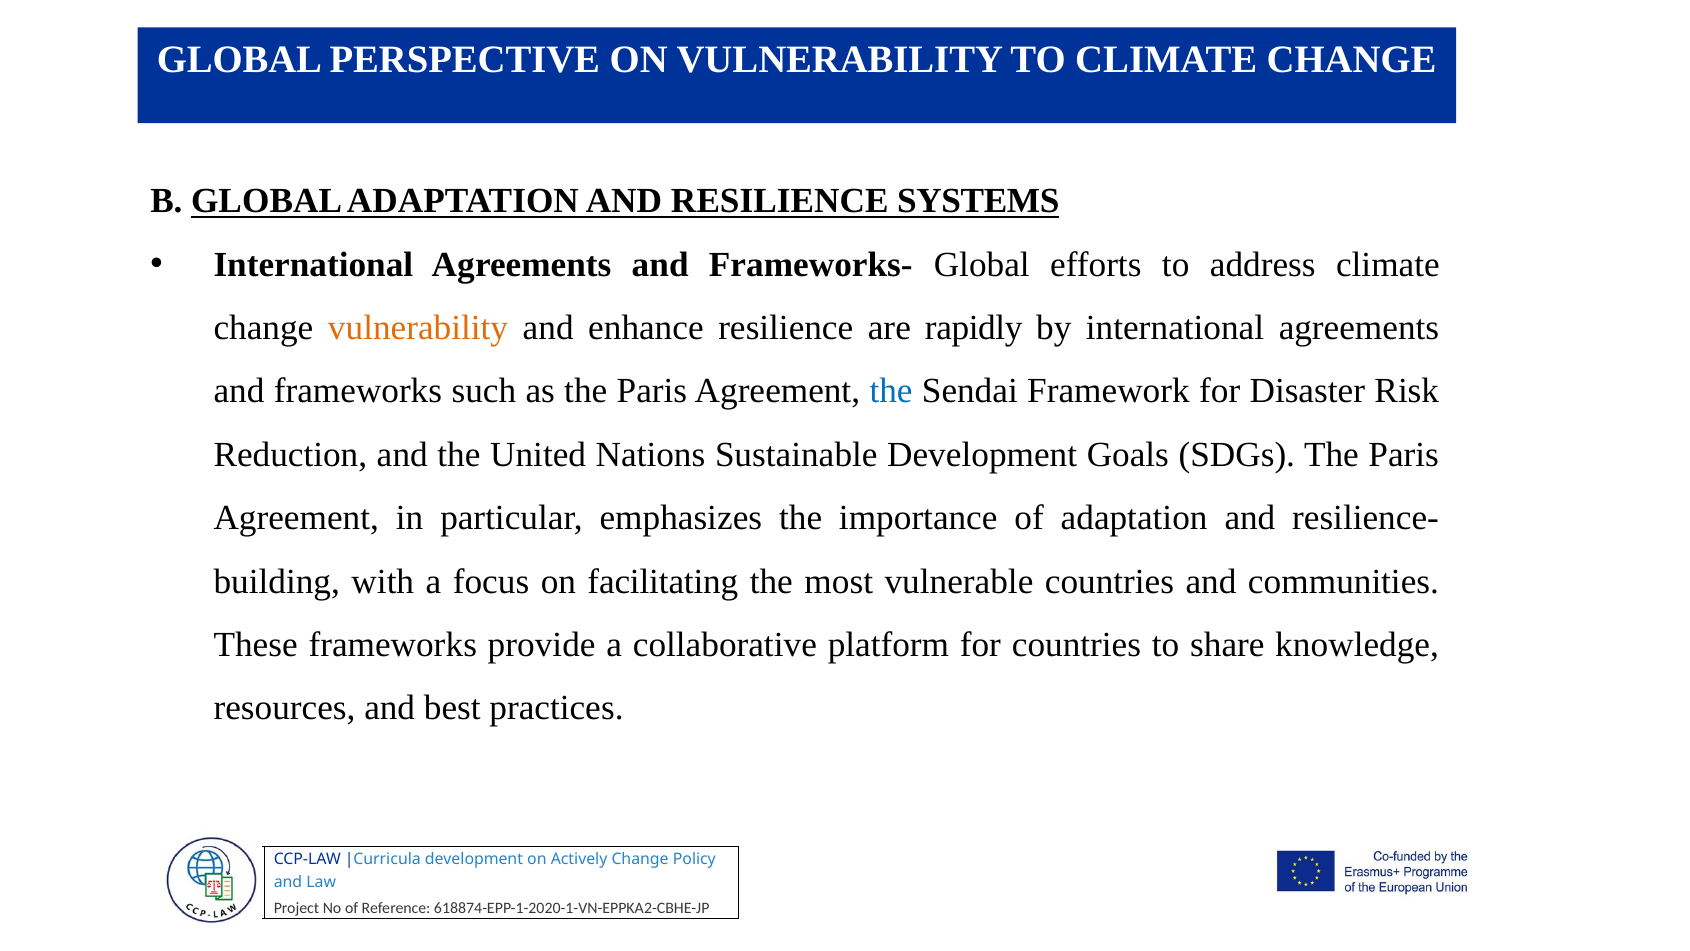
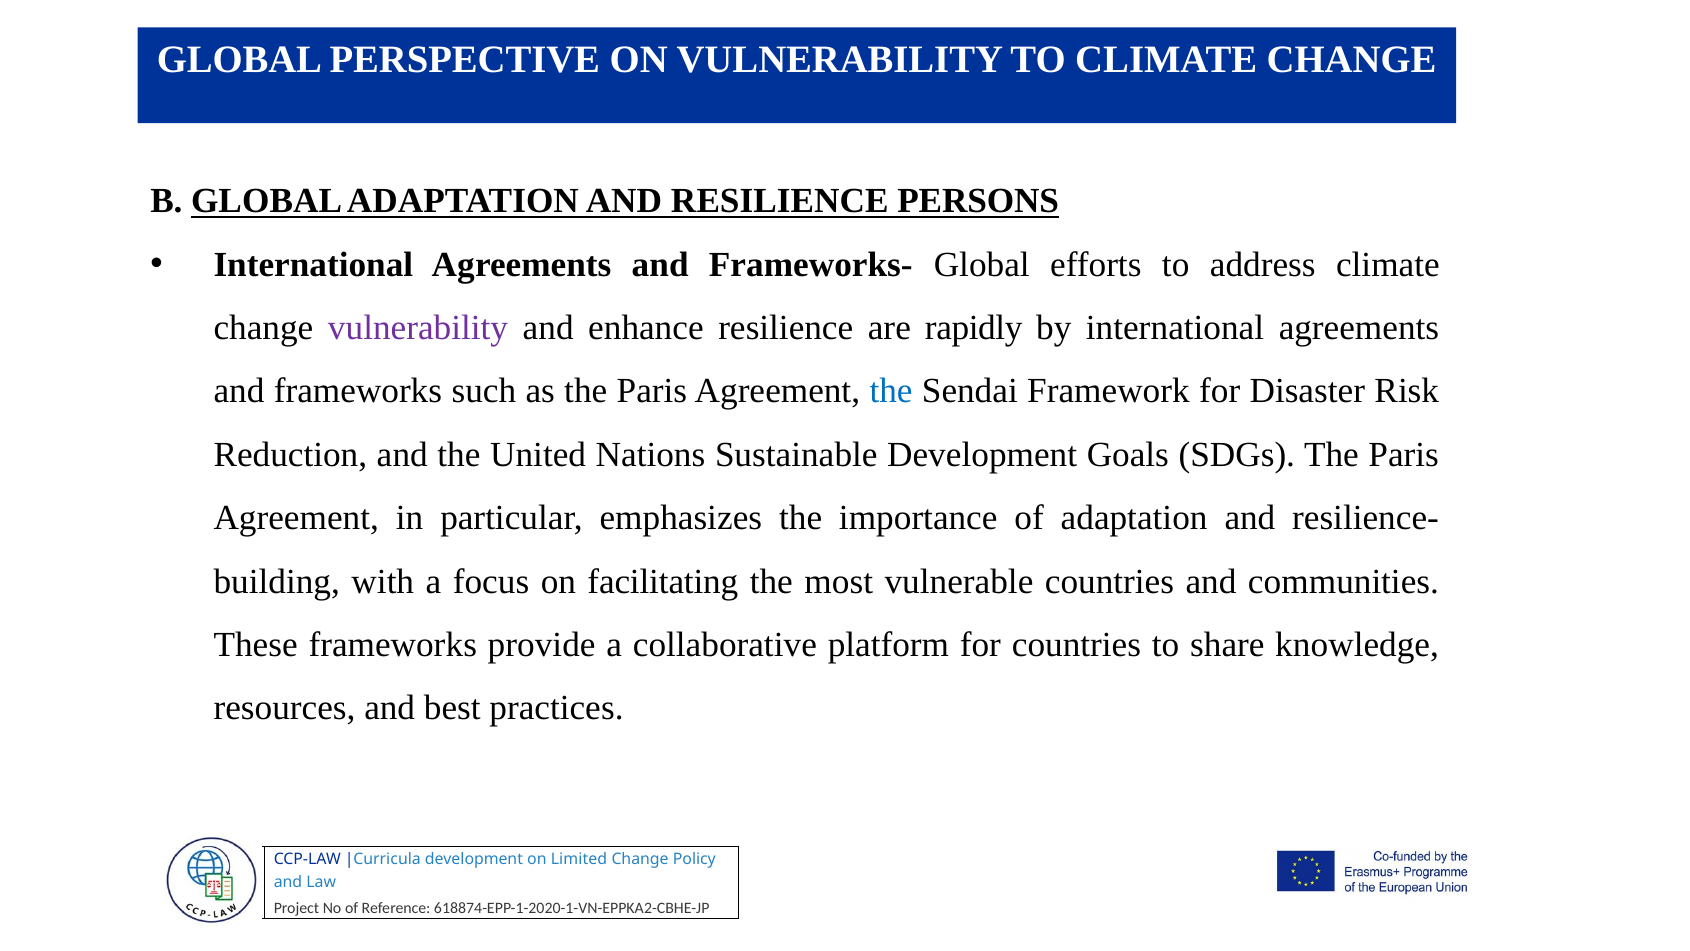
SYSTEMS: SYSTEMS -> PERSONS (978, 201)
vulnerability colour: orange -> purple (418, 328)
Actively: Actively -> Limited (579, 859)
